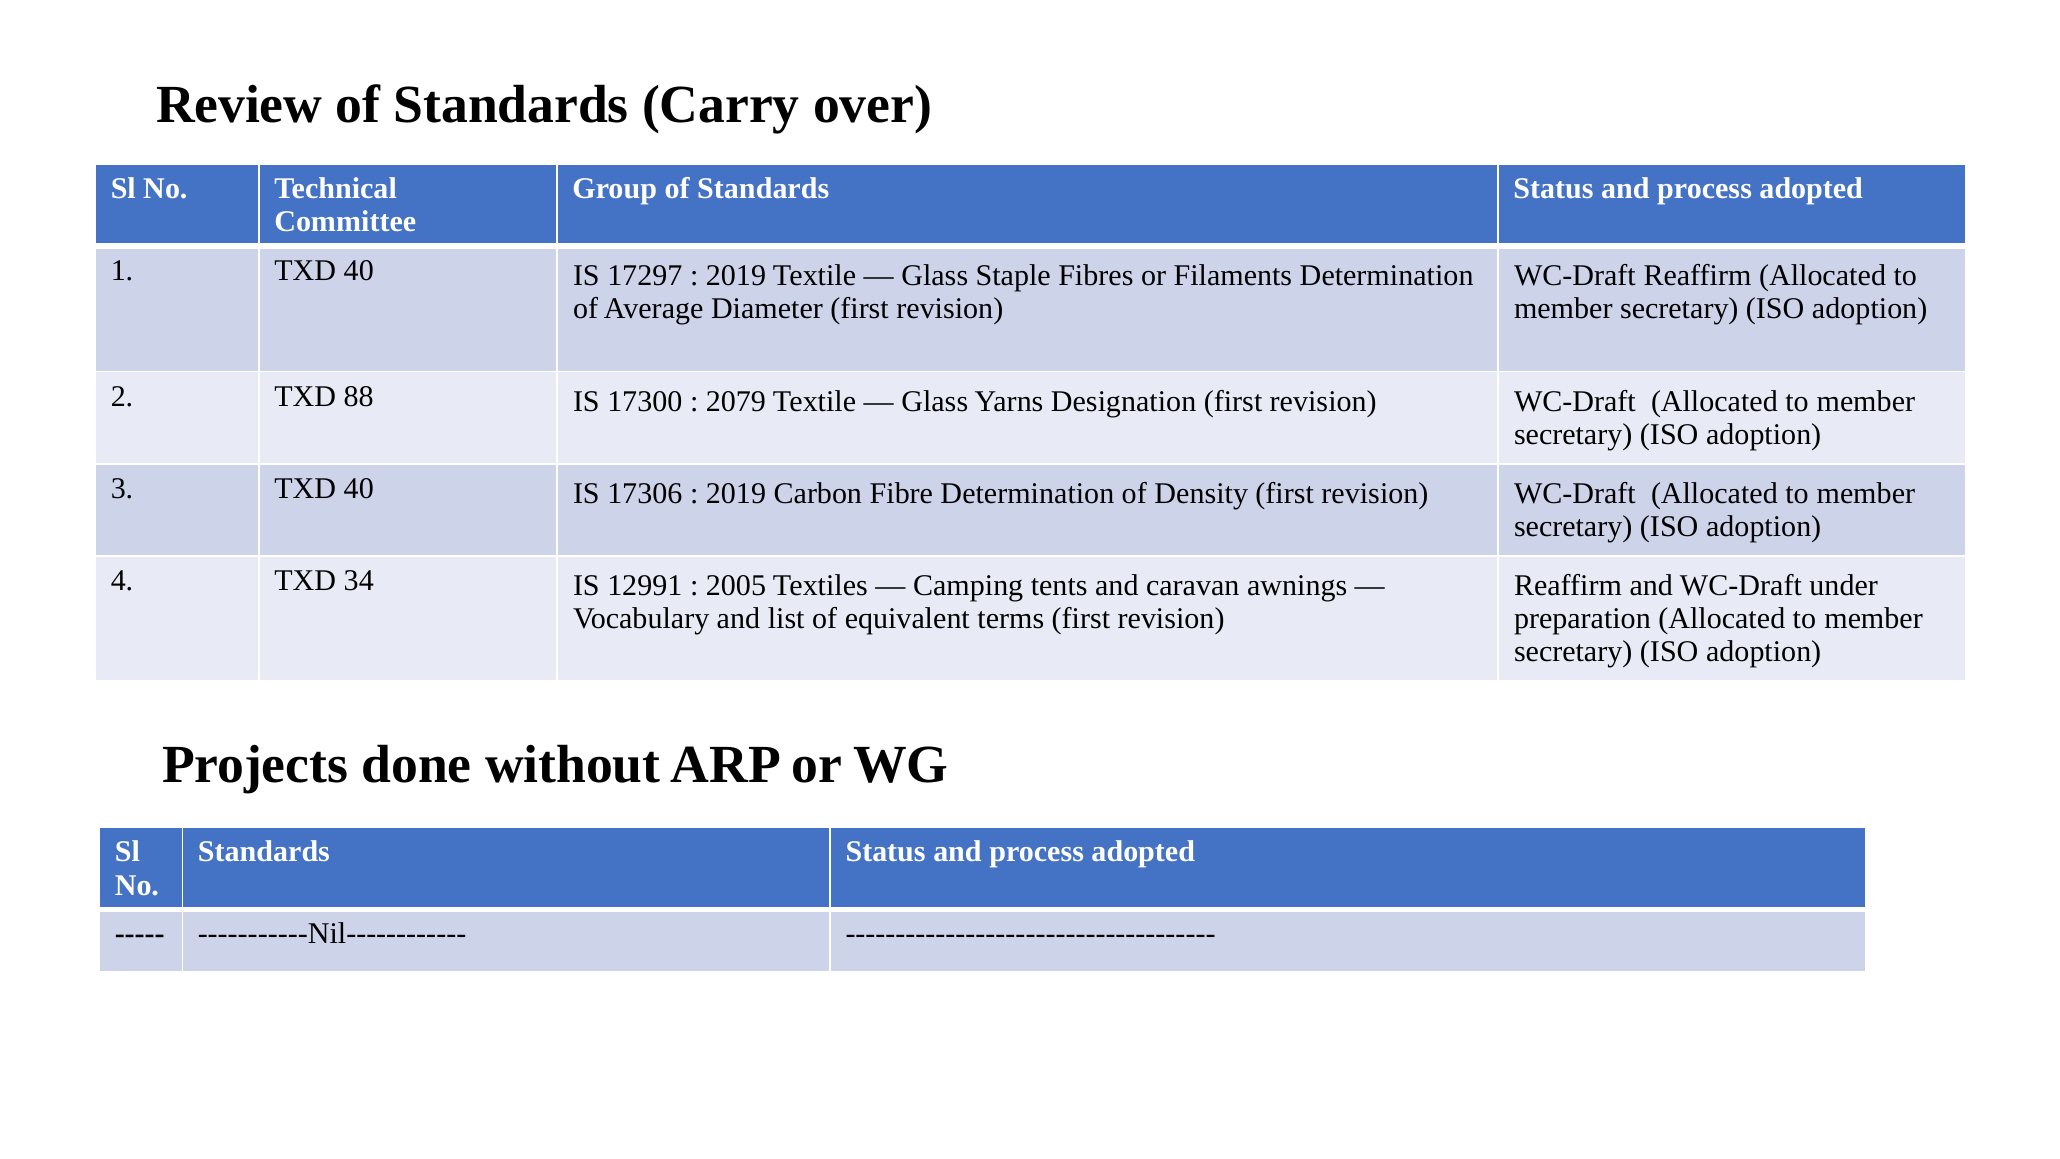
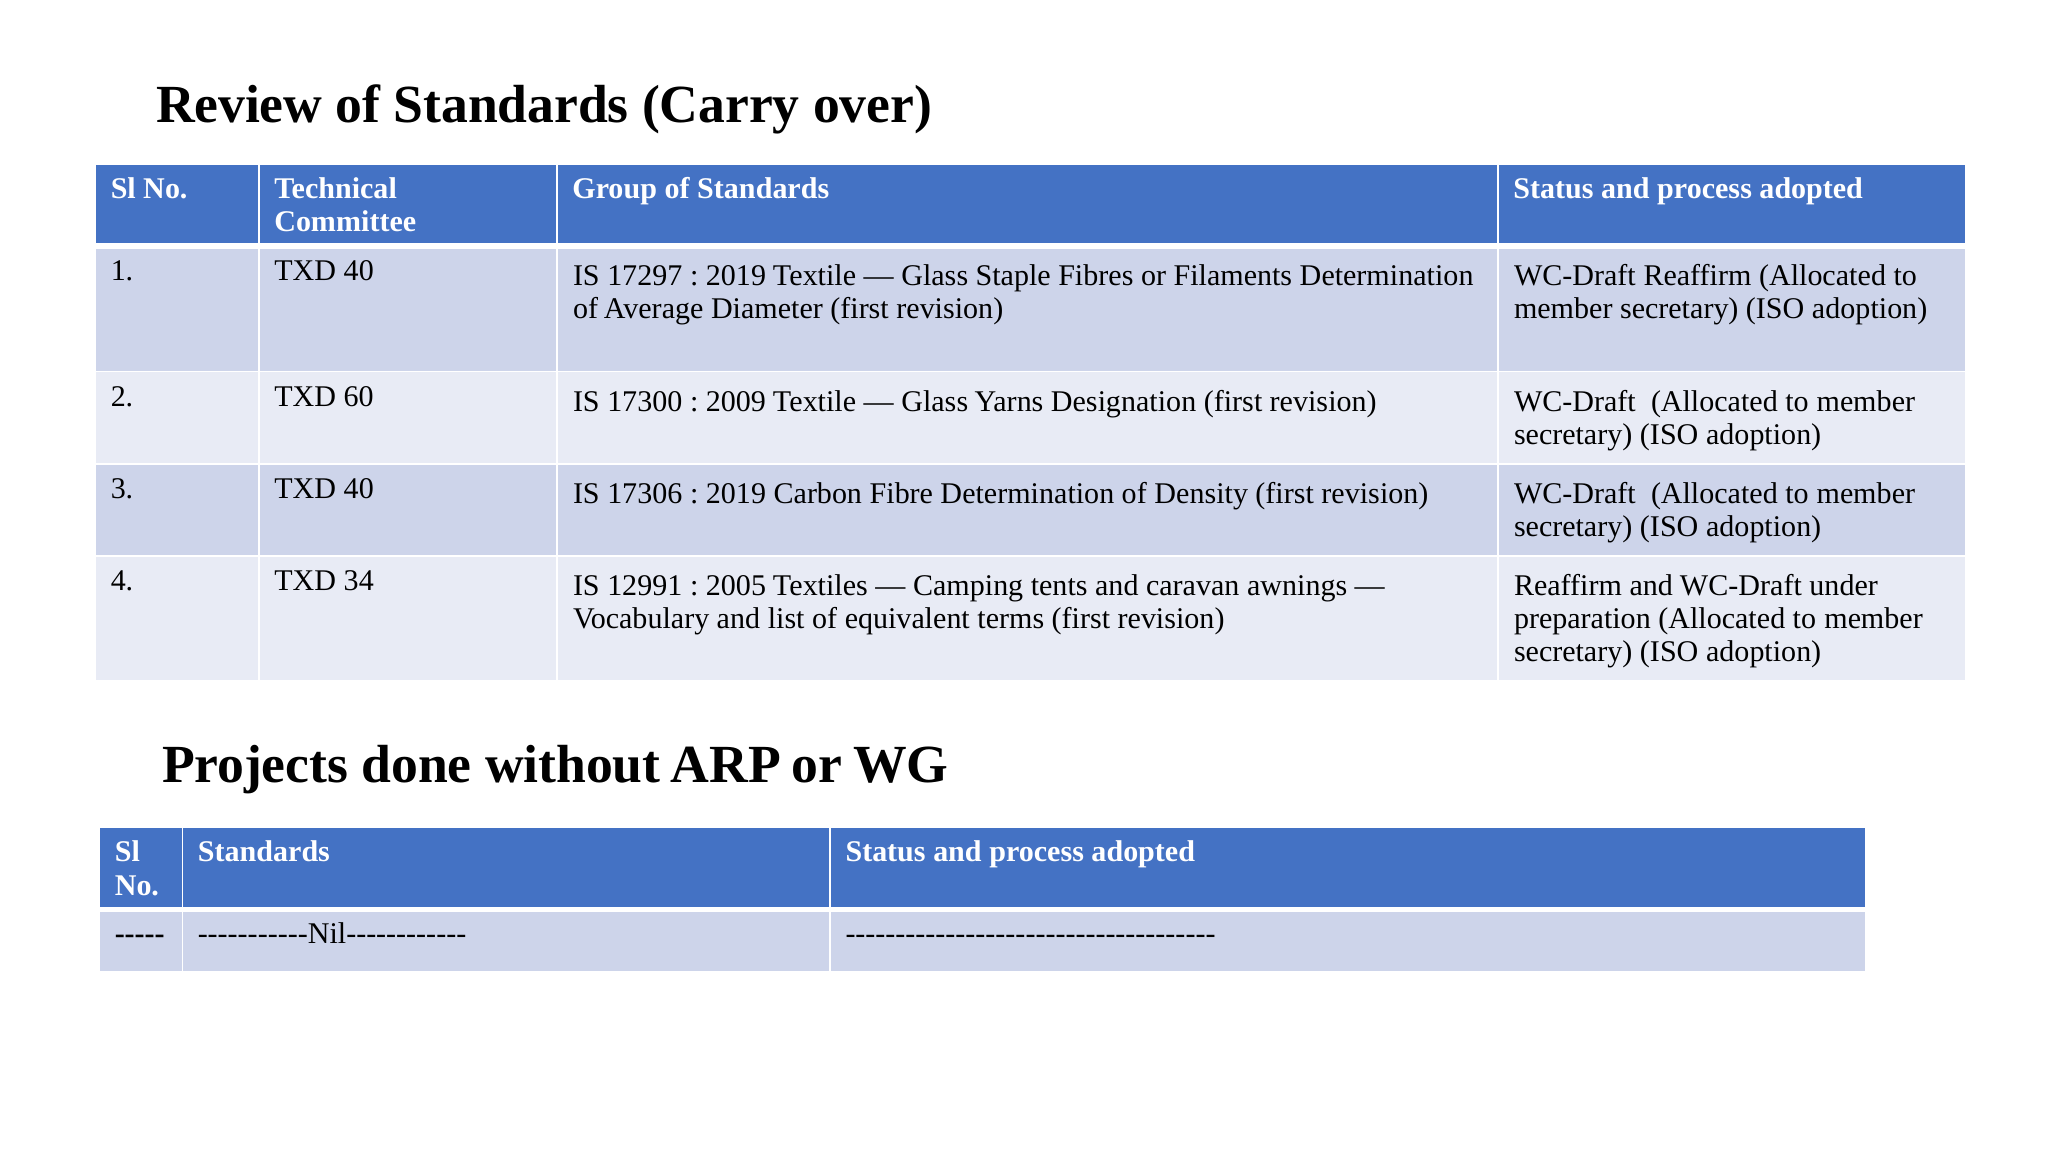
88: 88 -> 60 (359, 396)
2079: 2079 -> 2009 (736, 401)
